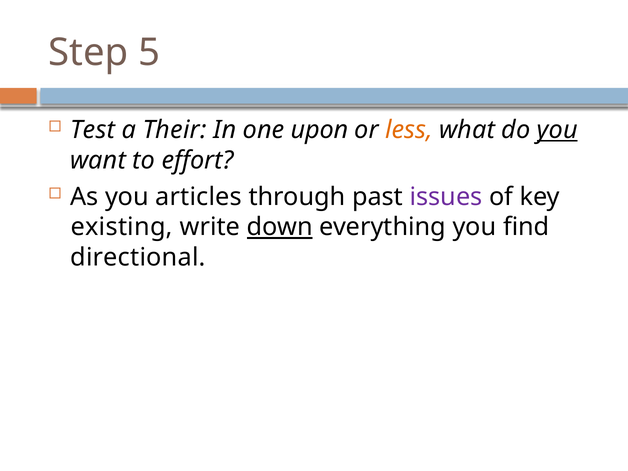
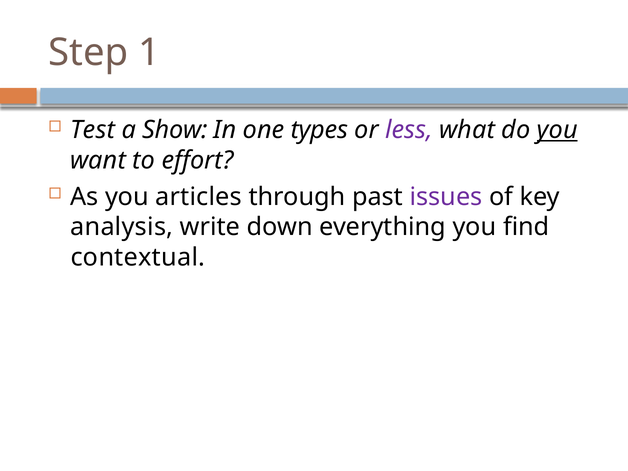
5: 5 -> 1 (149, 52)
Their: Their -> Show (175, 130)
upon: upon -> types (319, 130)
less colour: orange -> purple (409, 130)
existing: existing -> analysis (122, 227)
down underline: present -> none (280, 227)
directional: directional -> contextual (138, 257)
